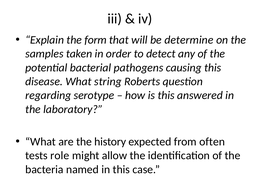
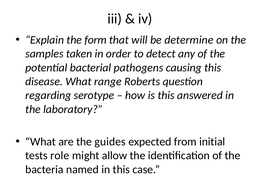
string: string -> range (108, 82)
history: history -> guides (110, 142)
often: often -> initial (212, 142)
